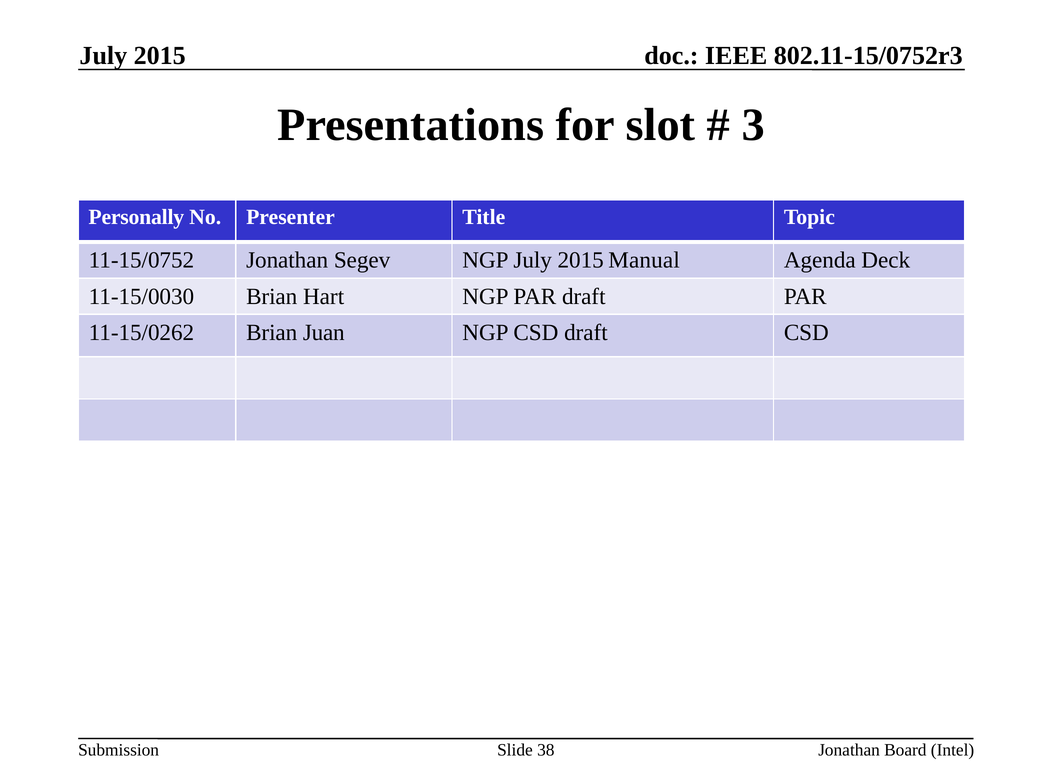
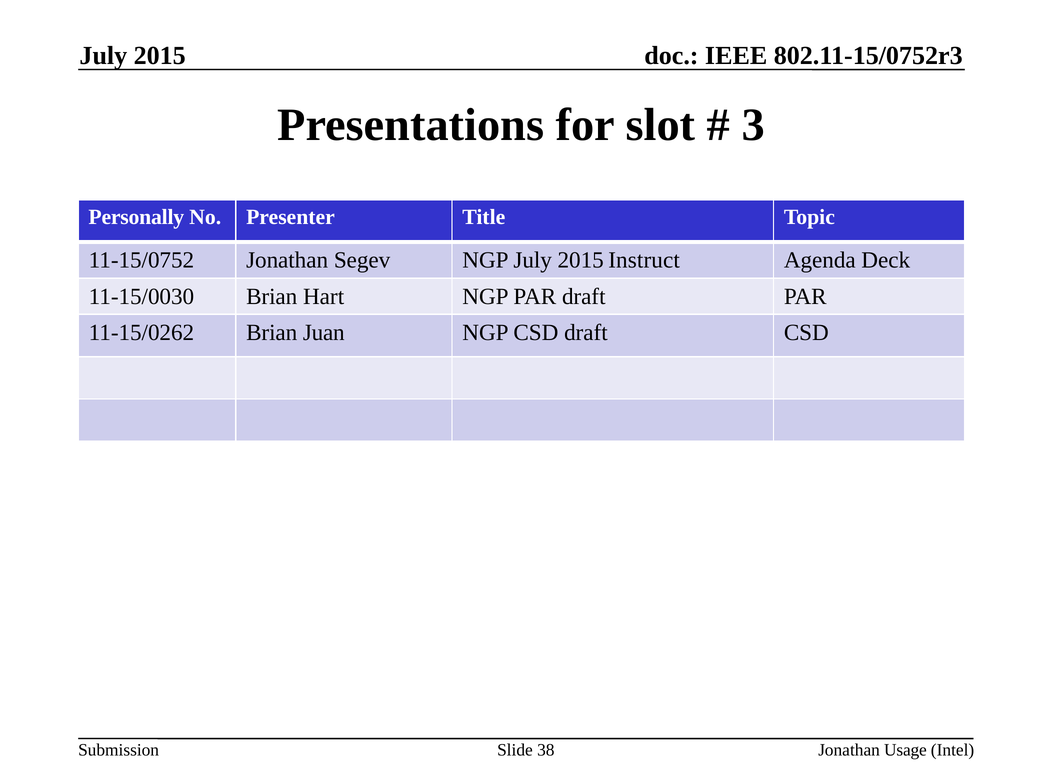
Manual: Manual -> Instruct (644, 260)
Board: Board -> Usage (905, 750)
